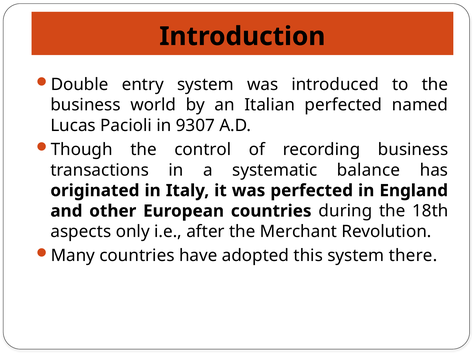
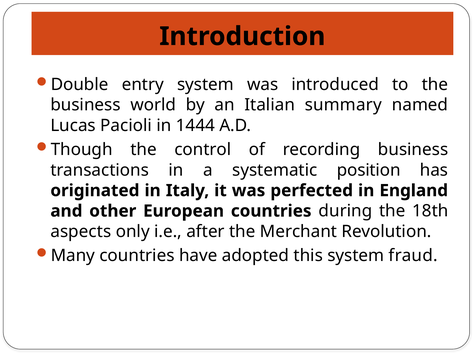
Italian perfected: perfected -> summary (343, 105)
9307: 9307 -> 1444 (195, 126)
balance: balance -> position (369, 170)
there: there -> fraud (413, 256)
